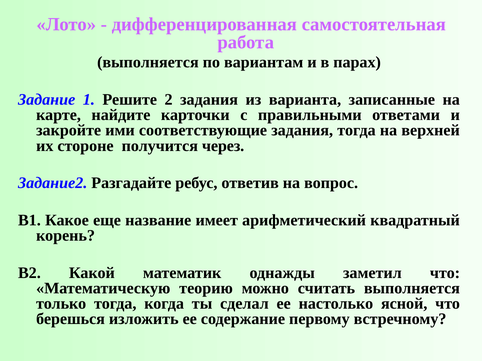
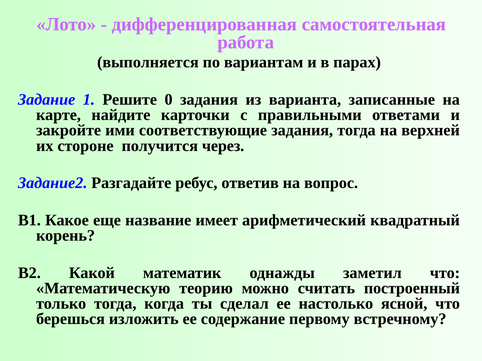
2: 2 -> 0 (169, 100)
считать выполняется: выполняется -> построенный (412, 289)
